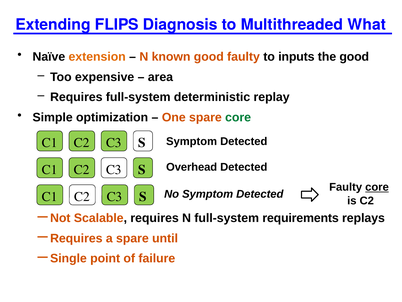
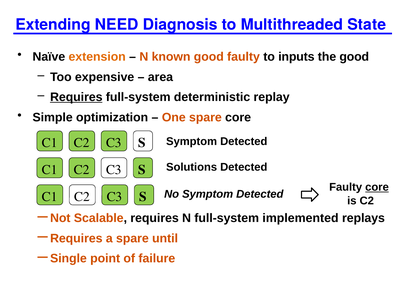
FLIPS: FLIPS -> NEED (117, 25)
What: What -> State (367, 25)
Requires underline: none -> present (76, 97)
core colour: green -> black (238, 117)
Overhead: Overhead -> Solutions (192, 167)
requirements: requirements -> implemented (300, 218)
